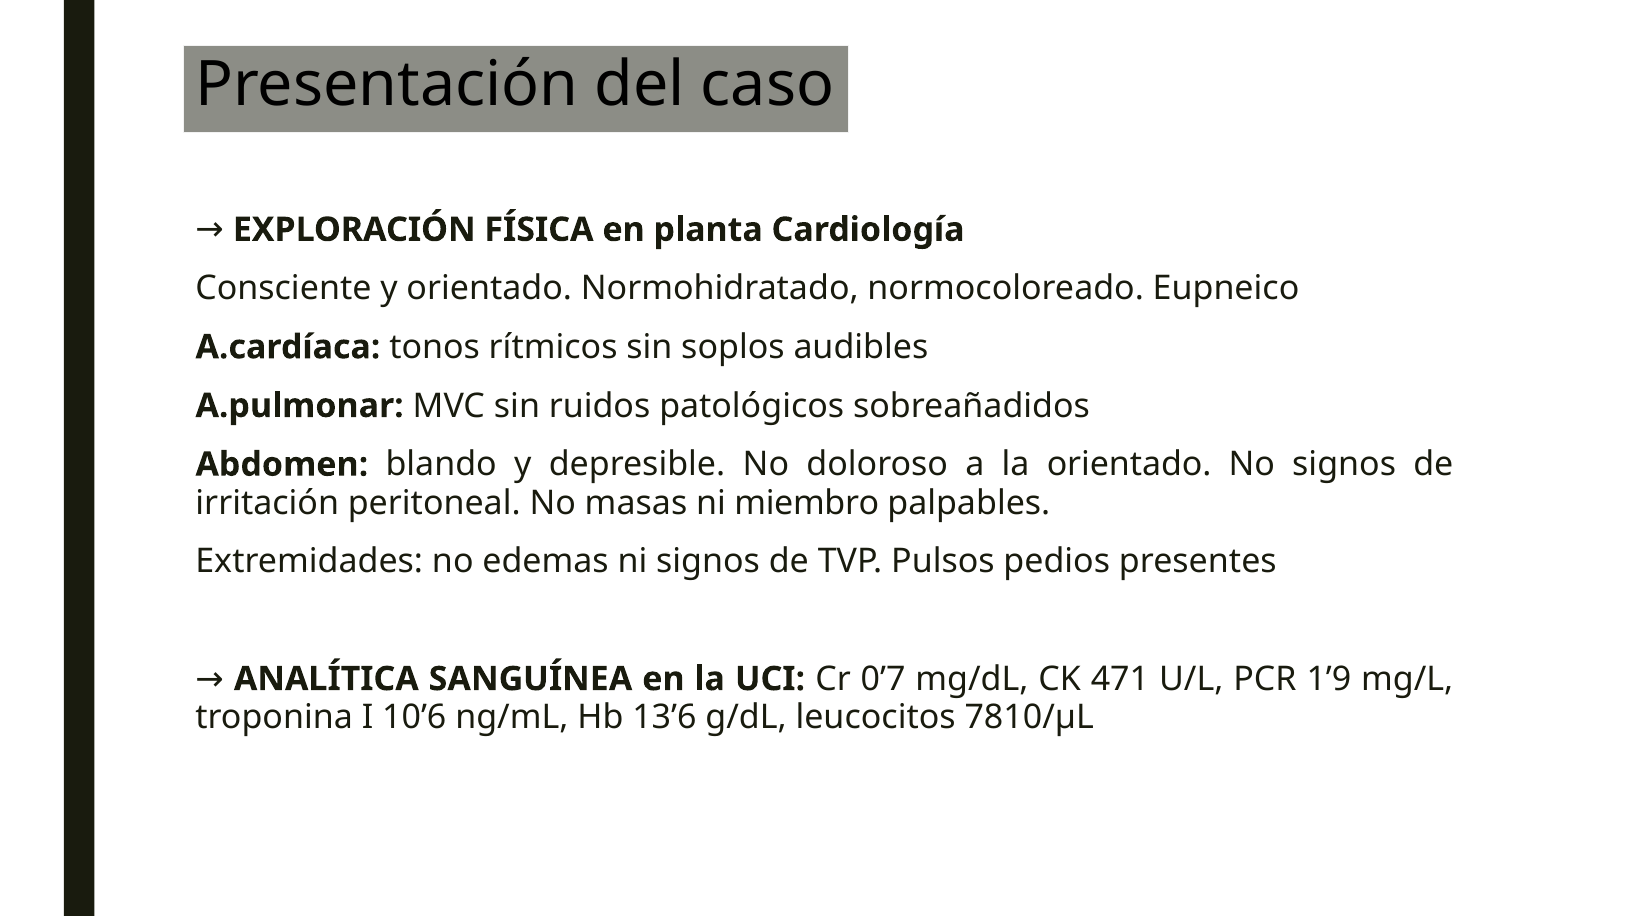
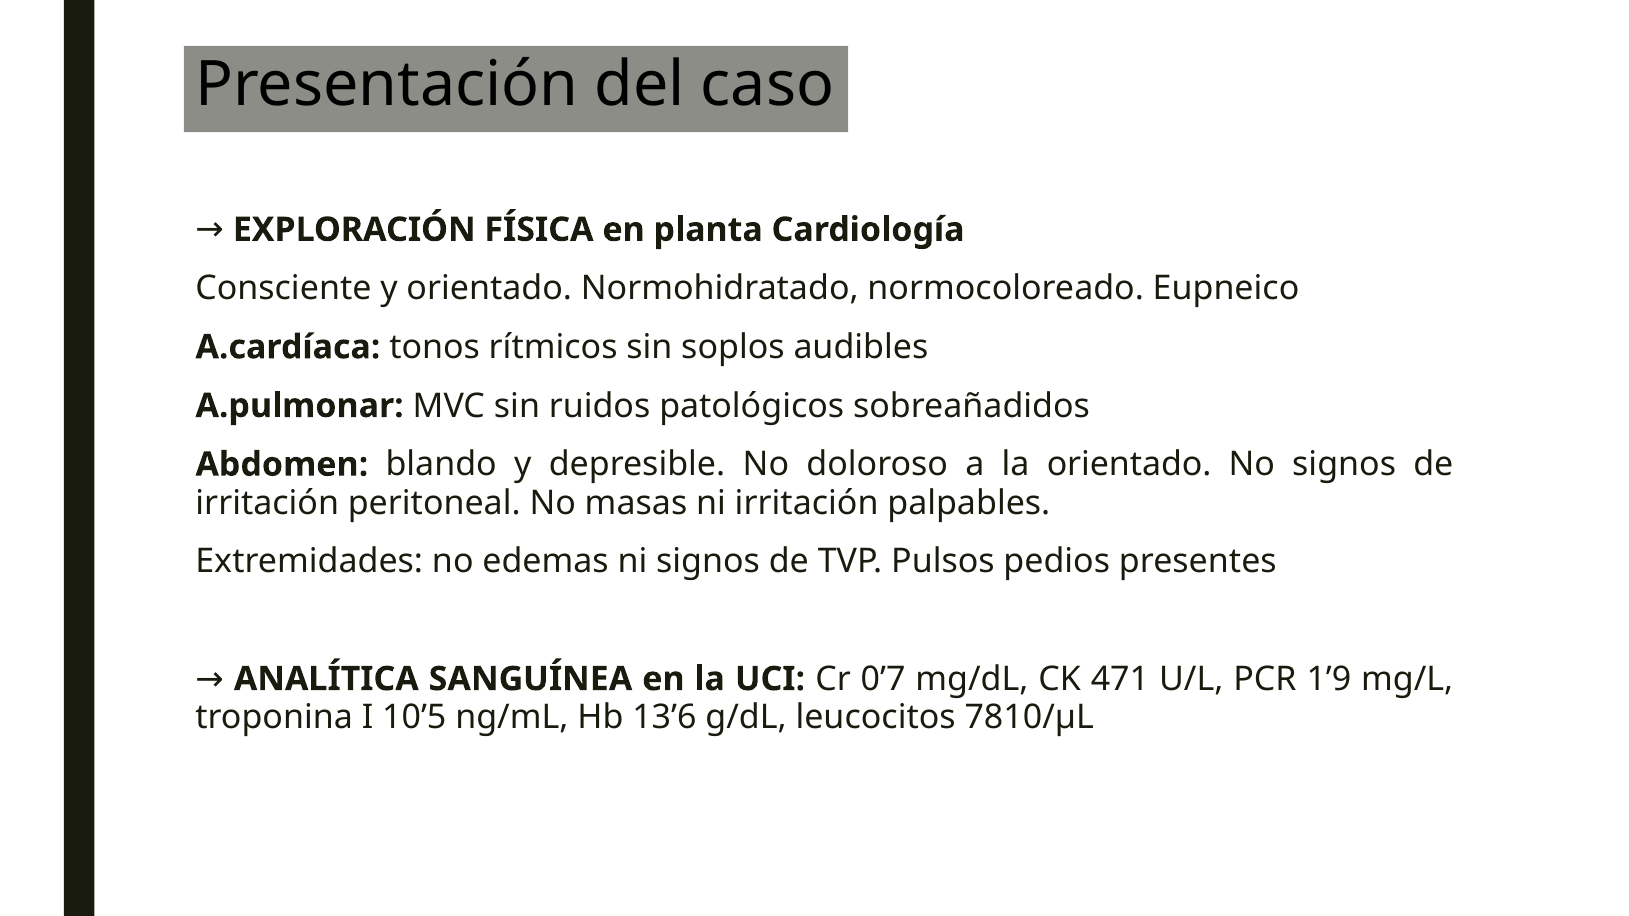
ni miembro: miembro -> irritación (807, 503)
10’6: 10’6 -> 10’5 (414, 718)
